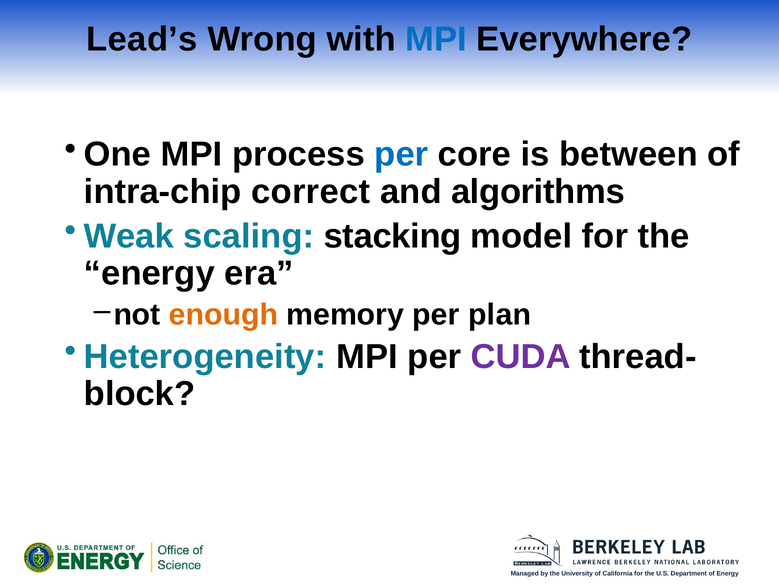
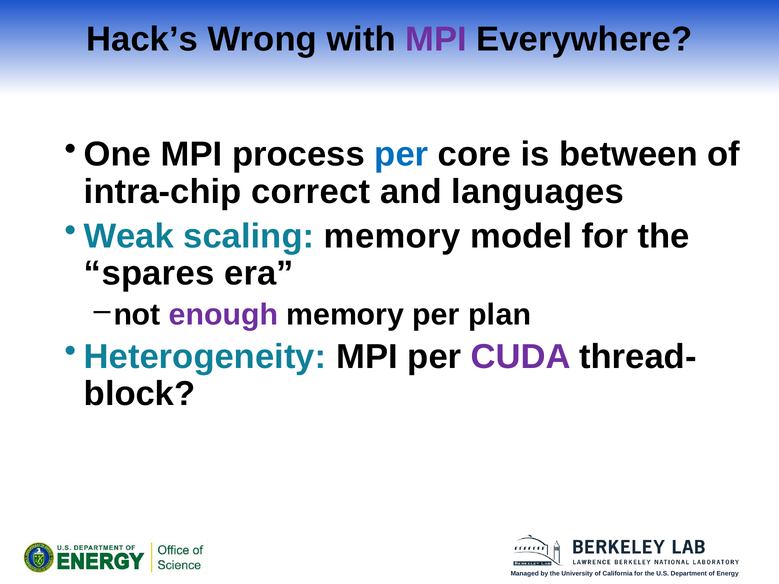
Lead’s: Lead’s -> Hack’s (142, 39)
MPI colour: blue -> purple (436, 39)
algorithms: algorithms -> languages (538, 192)
scaling stacking: stacking -> memory (392, 236)
energy: energy -> spares (149, 274)
enough colour: orange -> purple (223, 315)
